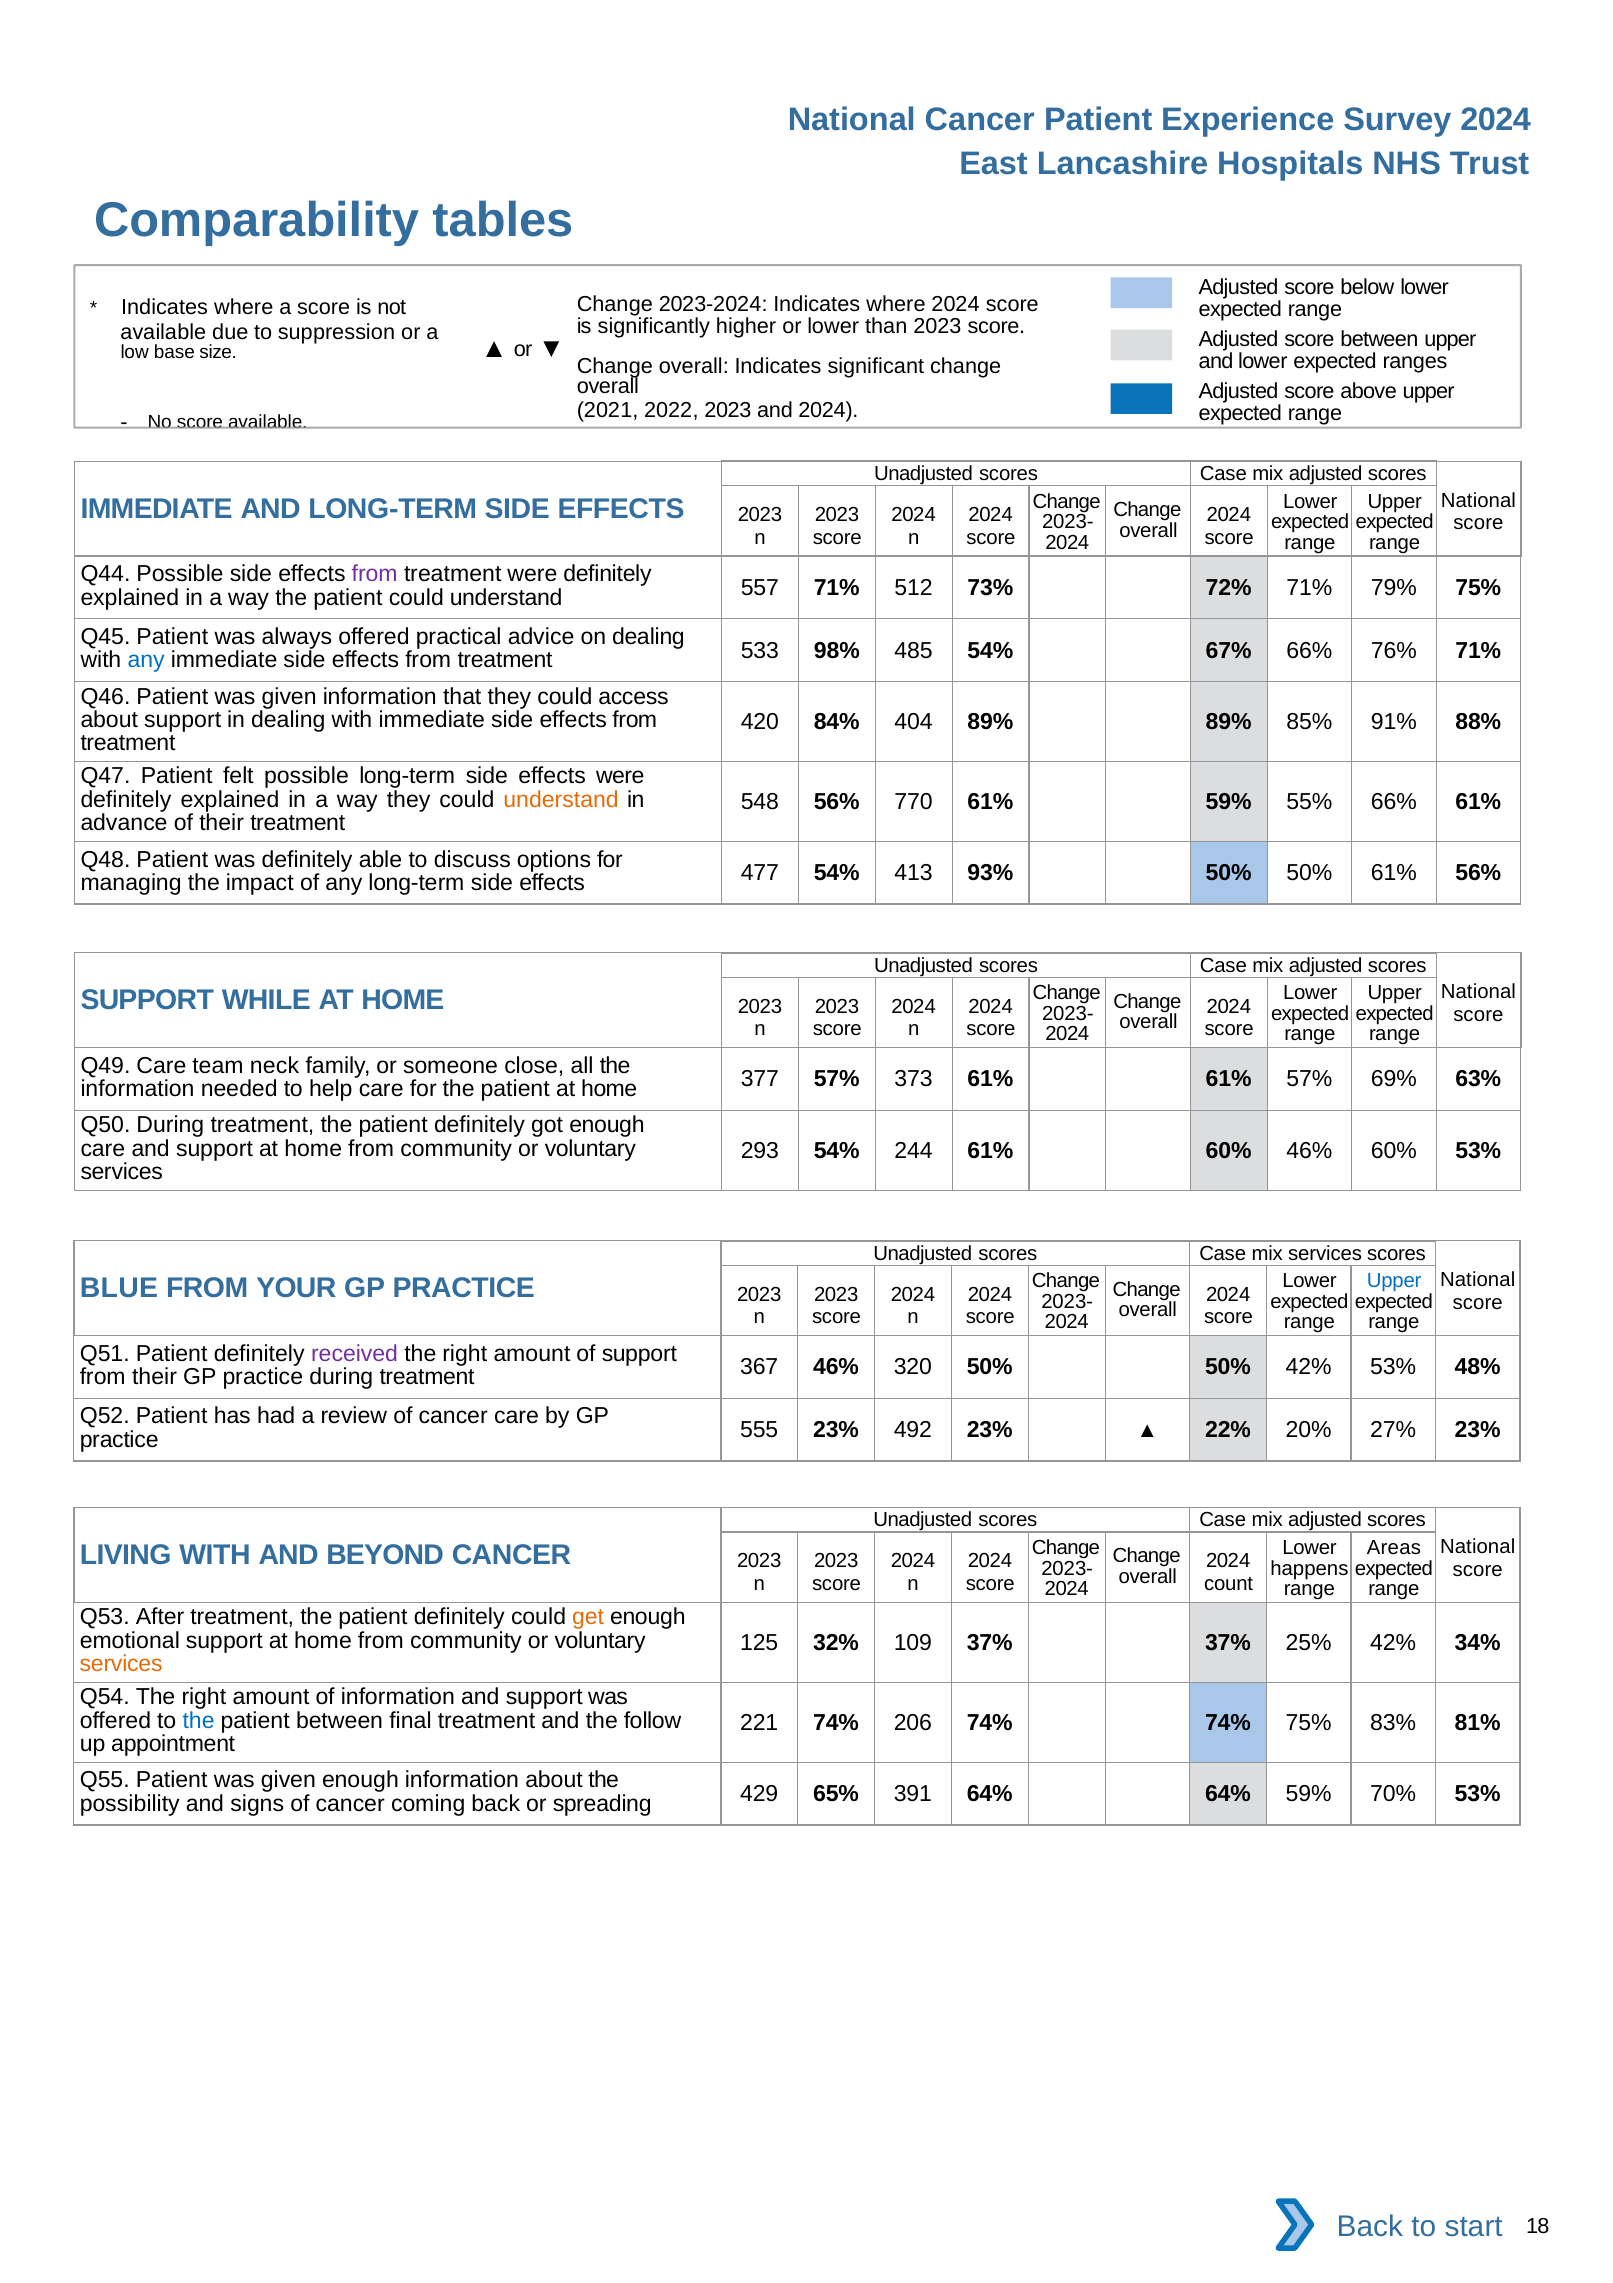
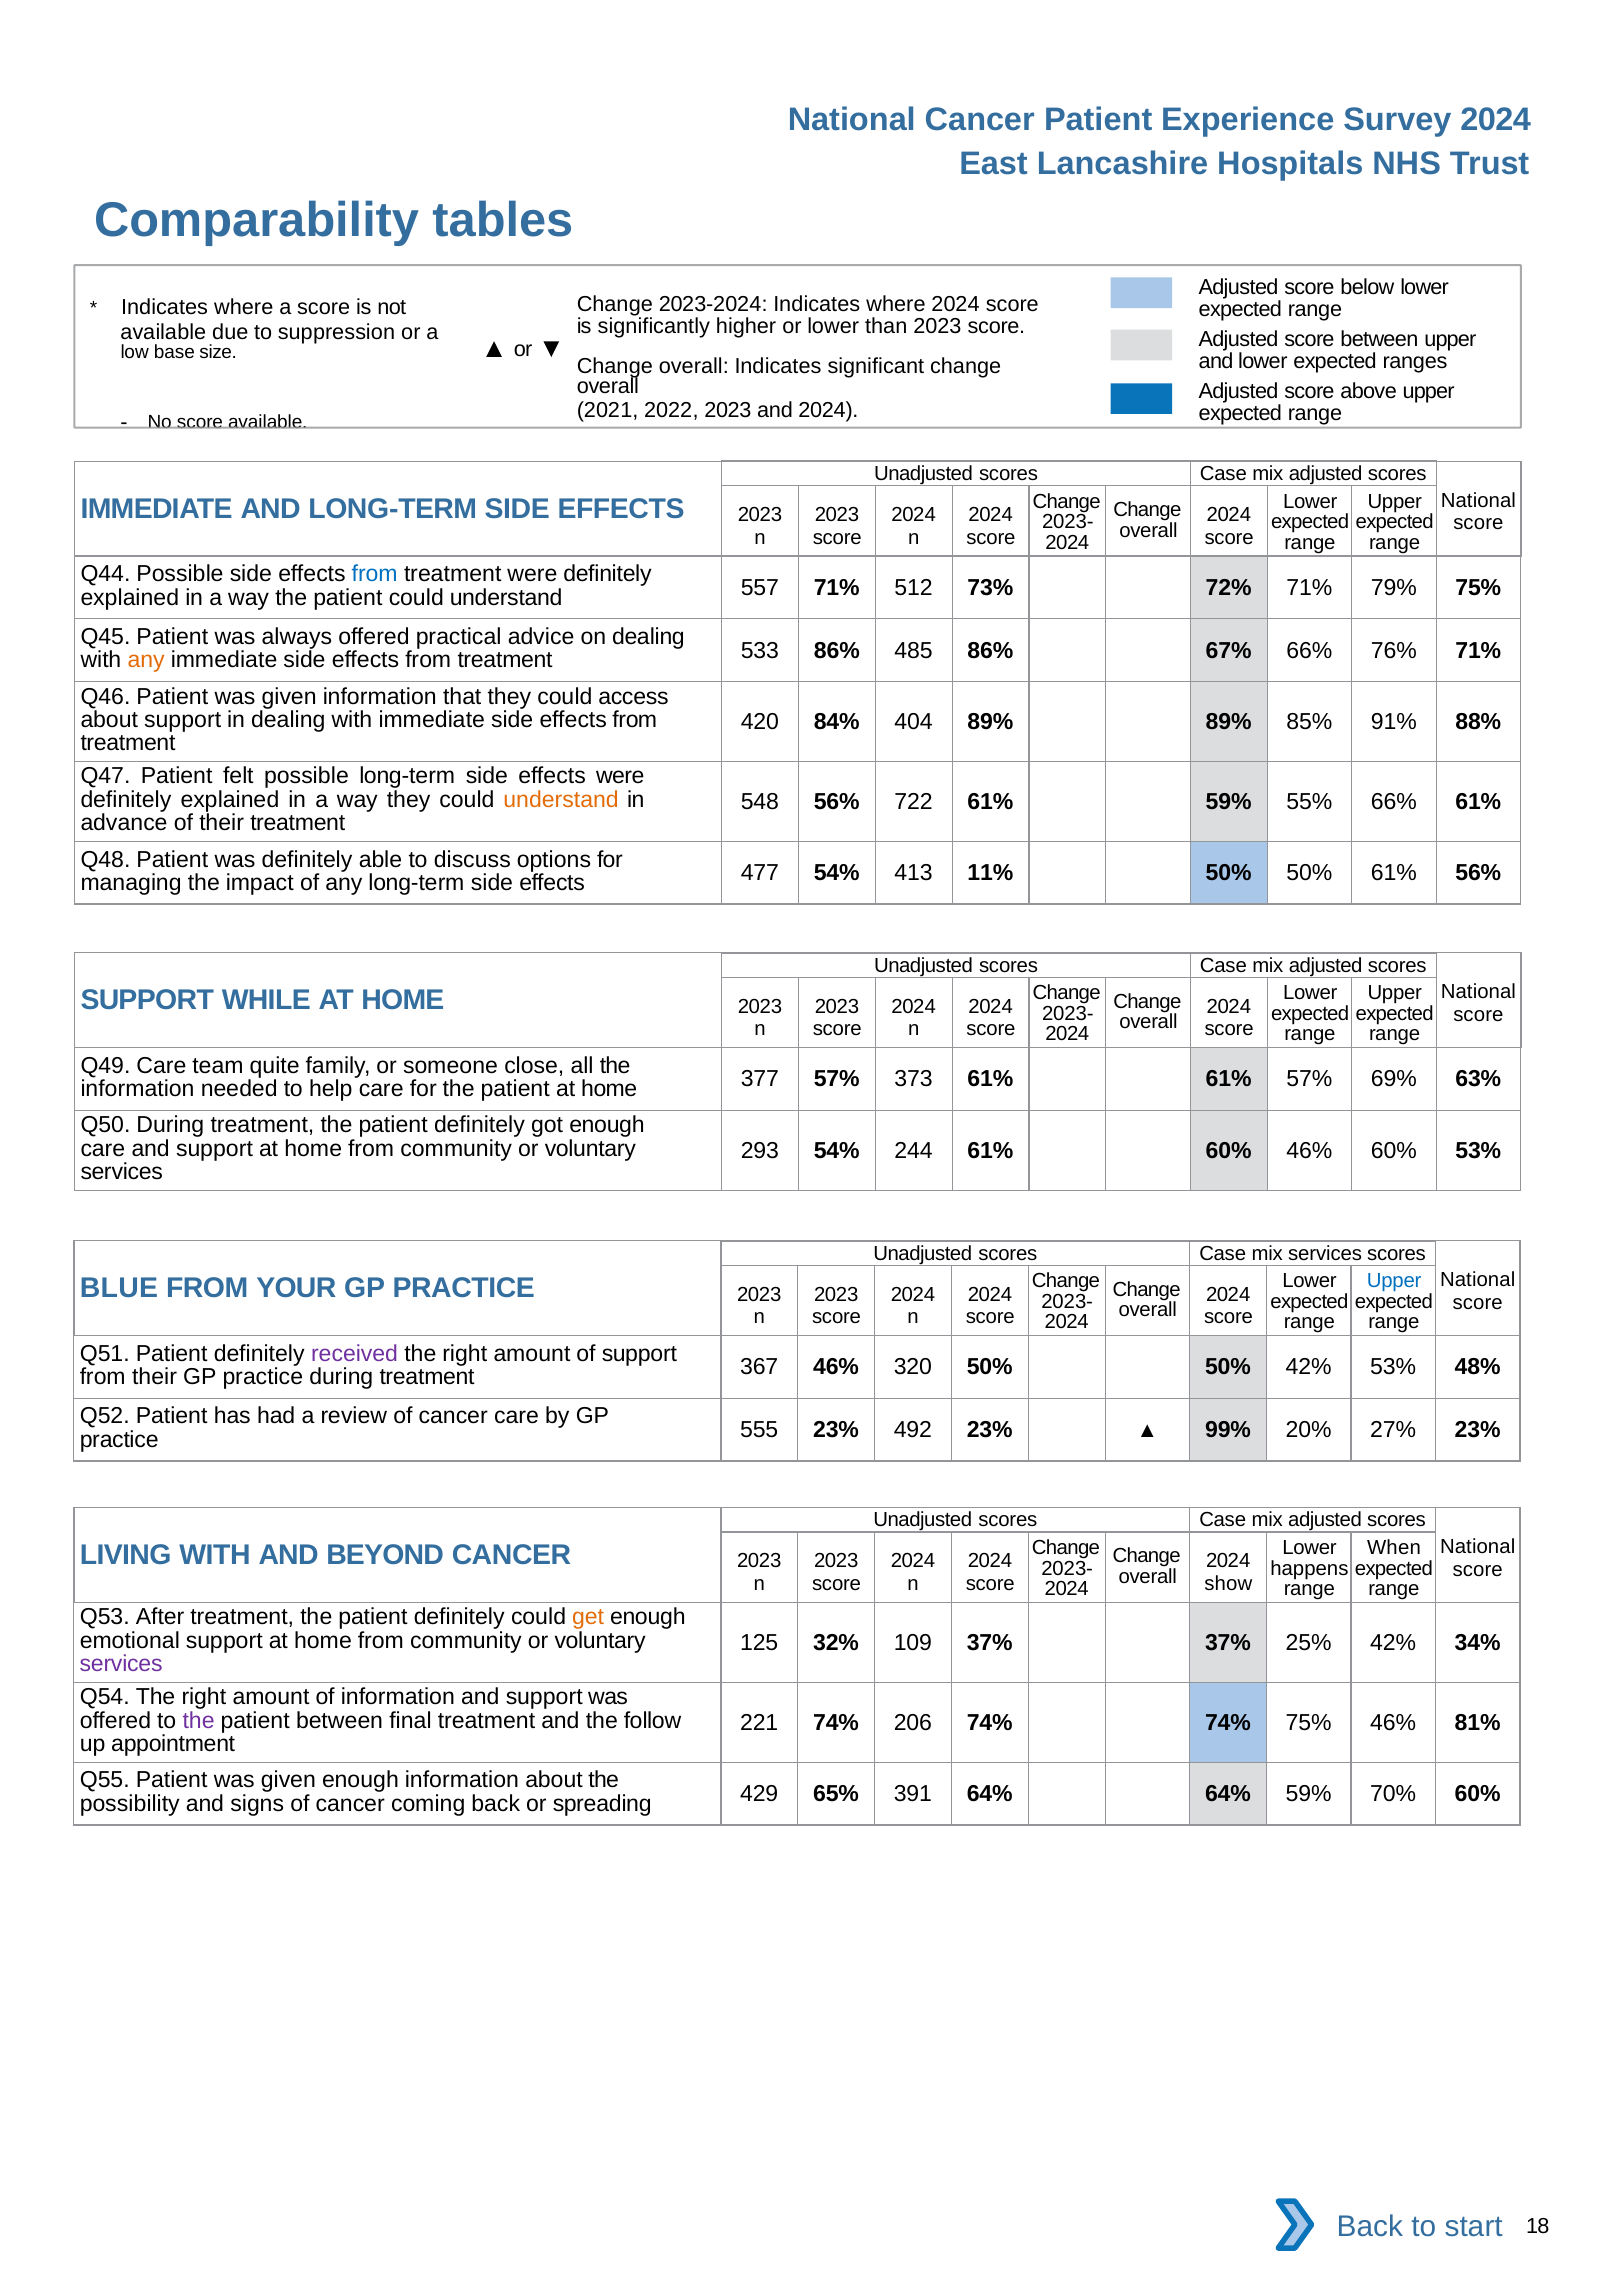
from colour: purple -> blue (375, 574)
any colour: blue -> orange (146, 660)
533 98%: 98% -> 86% (837, 650)
485 54%: 54% -> 86% (990, 650)
770: 770 -> 722 (914, 802)
93%: 93% -> 11% (990, 873)
neck: neck -> quite (275, 1066)
22%: 22% -> 99% (1228, 1430)
Areas: Areas -> When (1394, 1547)
count: count -> show (1228, 1584)
services colour: orange -> purple (121, 1664)
the colour: blue -> purple (199, 1720)
75% 83%: 83% -> 46% (1393, 1722)
70% 53%: 53% -> 60% (1478, 1794)
